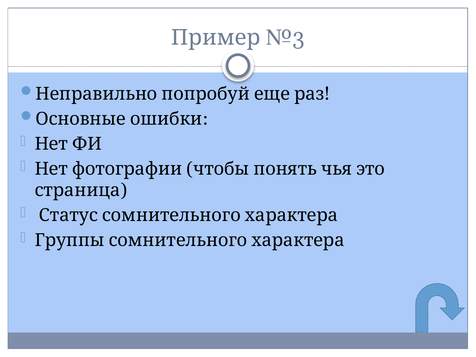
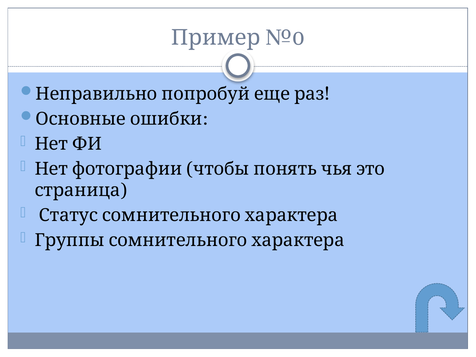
№3: №3 -> №0 (285, 37)
